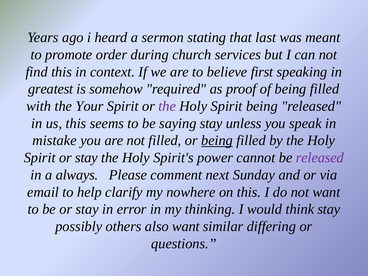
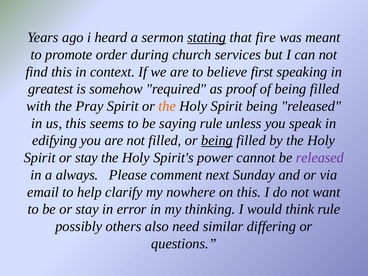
stating underline: none -> present (207, 37)
last: last -> fire (266, 37)
Your: Your -> Pray (89, 106)
the colour: purple -> orange (167, 106)
saying stay: stay -> rule (211, 123)
mistake: mistake -> edifying (55, 141)
think stay: stay -> rule (329, 209)
also want: want -> need (186, 226)
